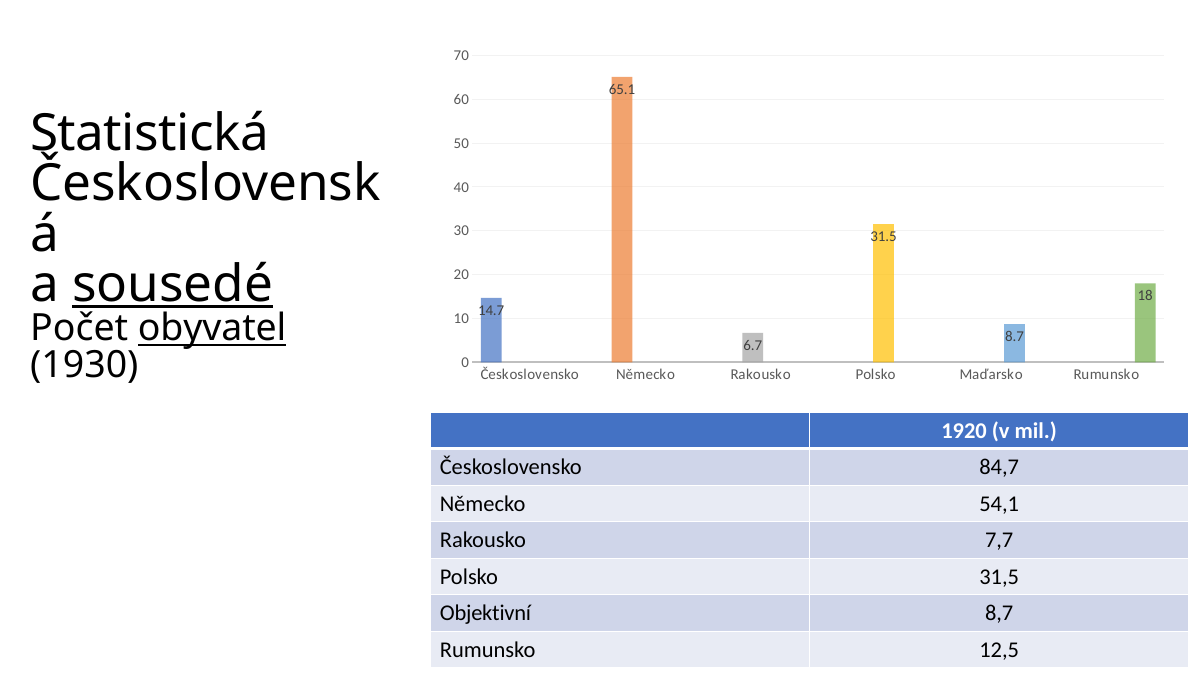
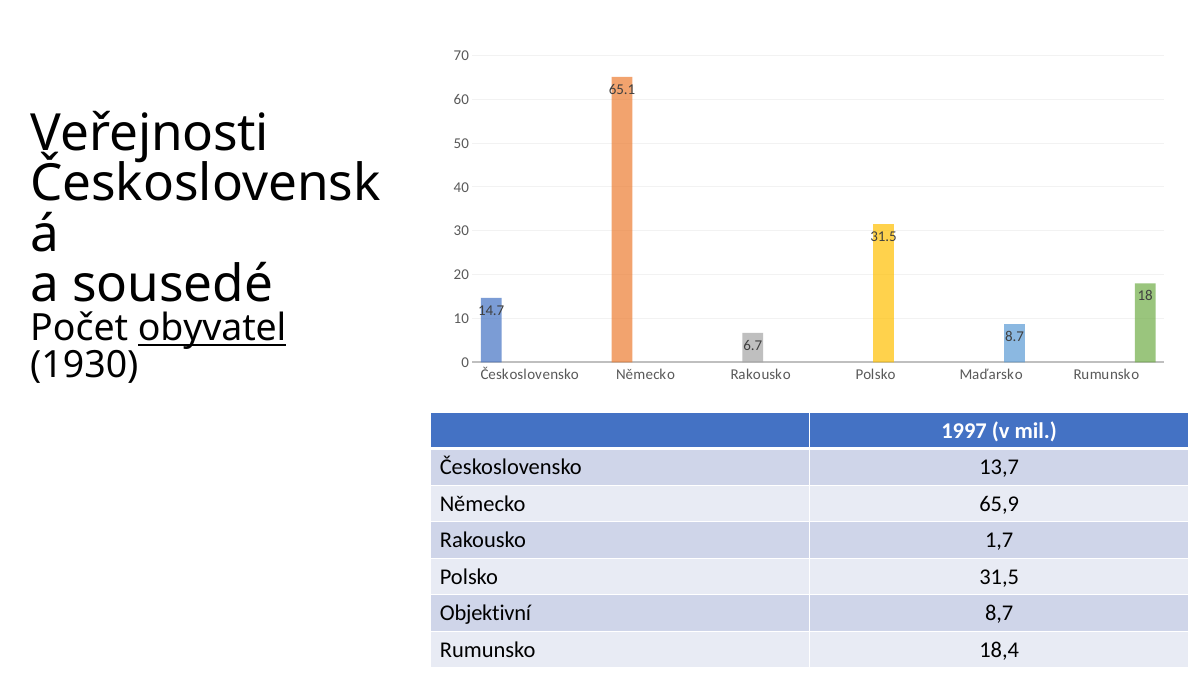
Statistická: Statistická -> Veřejnosti (149, 134)
sousedé underline: present -> none (173, 285)
1920: 1920 -> 1997 (964, 431)
84,7: 84,7 -> 13,7 (999, 467)
54,1: 54,1 -> 65,9 (999, 504)
7,7: 7,7 -> 1,7 (999, 540)
12,5: 12,5 -> 18,4 (999, 650)
